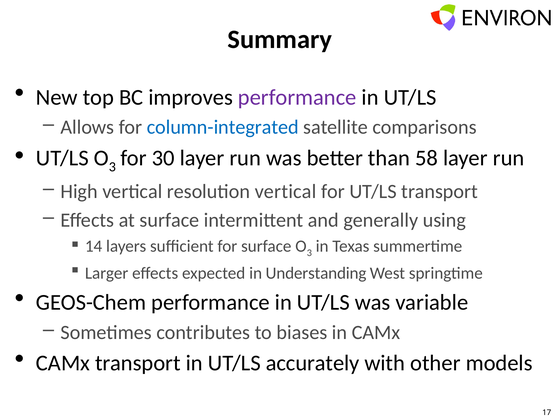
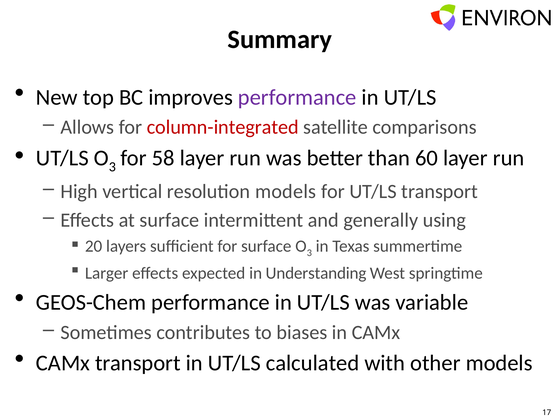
column-integrated colour: blue -> red (223, 127)
30: 30 -> 58 (163, 158)
58: 58 -> 60 (427, 158)
resolution vertical: vertical -> models (286, 192)
14: 14 -> 20 (94, 246)
accurately: accurately -> calculated (313, 363)
